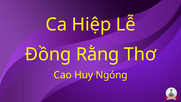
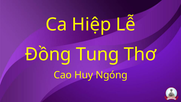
Rằng: Rằng -> Tung (98, 54)
